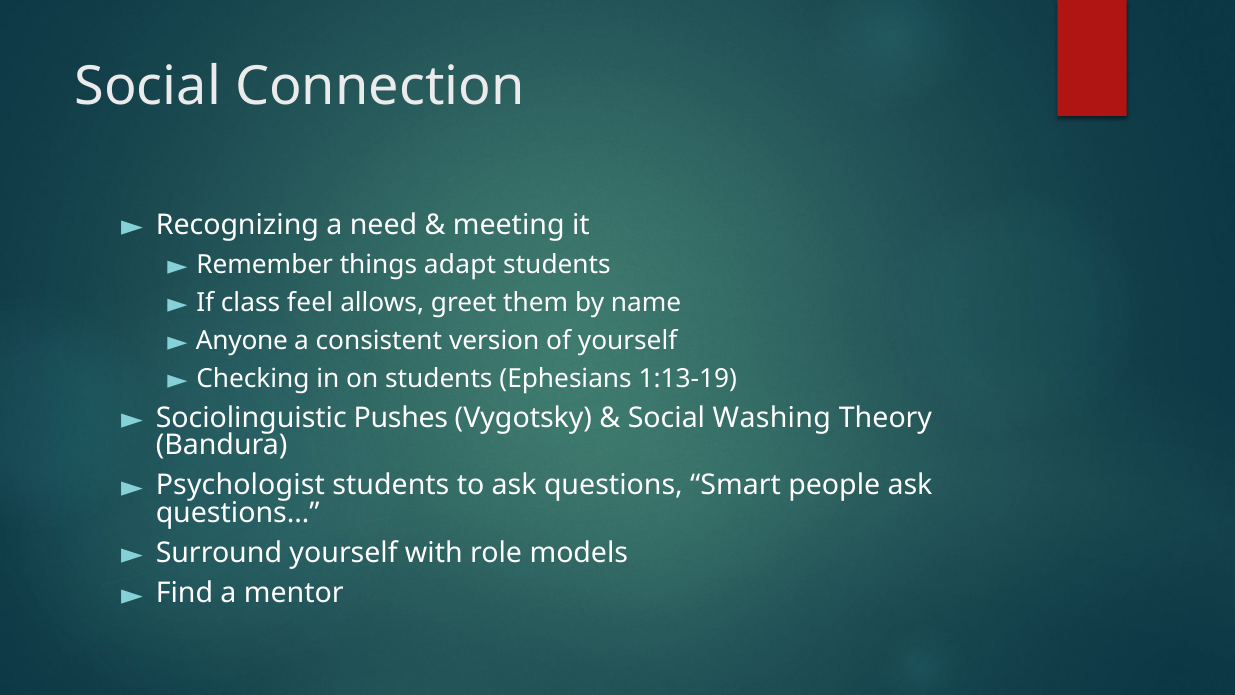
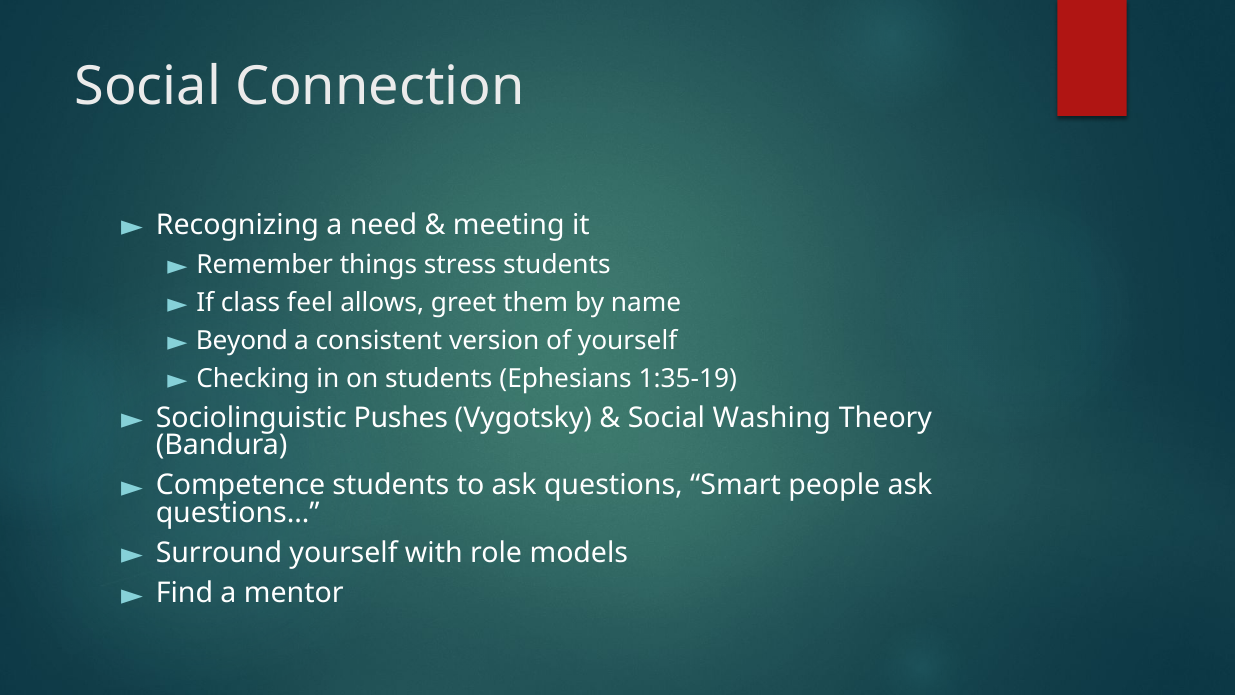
adapt: adapt -> stress (460, 264)
Anyone: Anyone -> Beyond (242, 340)
1:13-19: 1:13-19 -> 1:35-19 (688, 378)
Psychologist: Psychologist -> Competence (240, 485)
